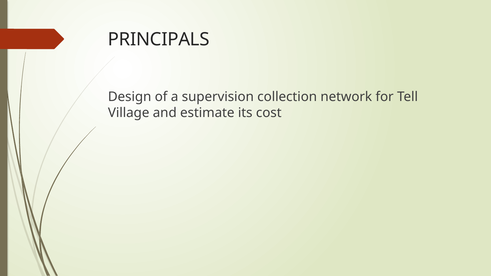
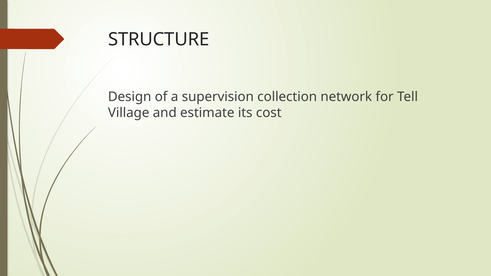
PRINCIPALS: PRINCIPALS -> STRUCTURE (159, 39)
